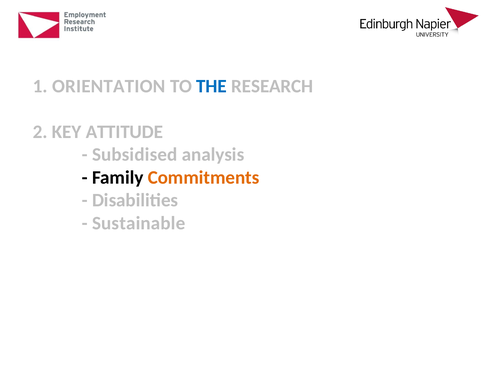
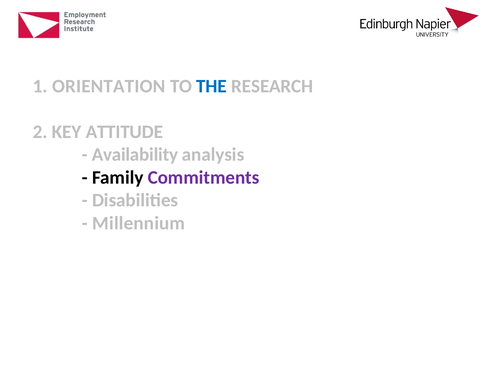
Subsidised: Subsidised -> Availability (135, 155)
Commitments colour: orange -> purple (204, 178)
Sustainable: Sustainable -> Millennium (139, 224)
